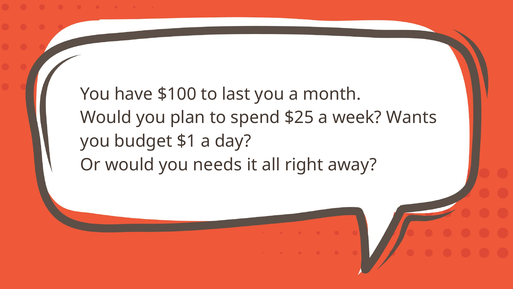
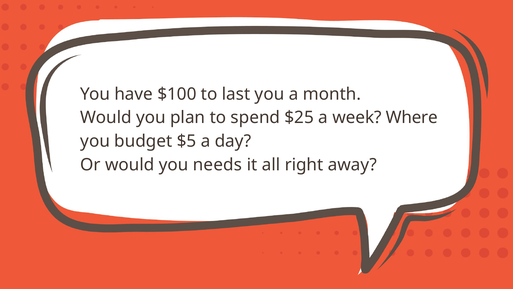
Wants: Wants -> Where (412, 117)
$1: $1 -> $5 (186, 141)
